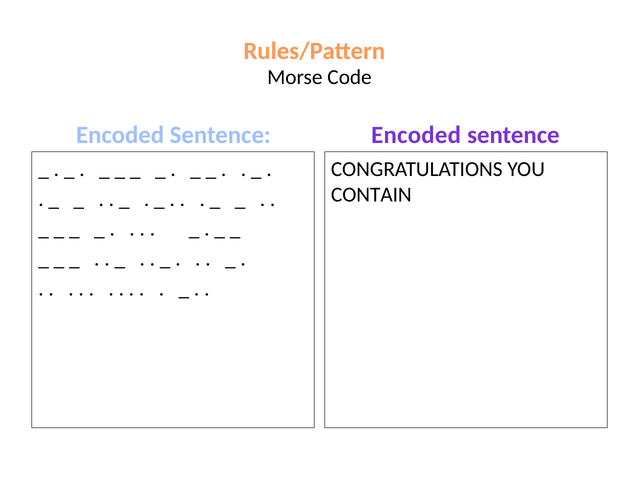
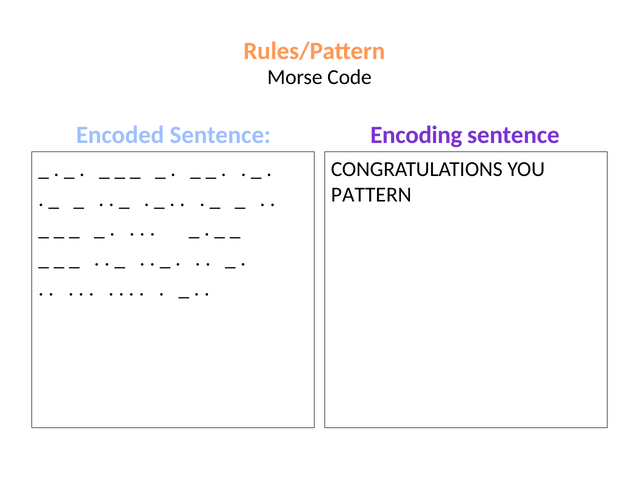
Encoded: Encoded -> Encoding (416, 135)
CONTAIN: CONTAIN -> PATTERN (371, 195)
